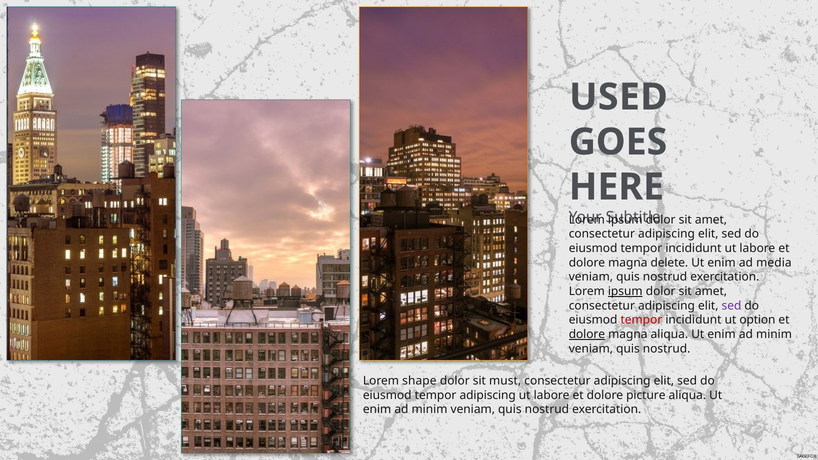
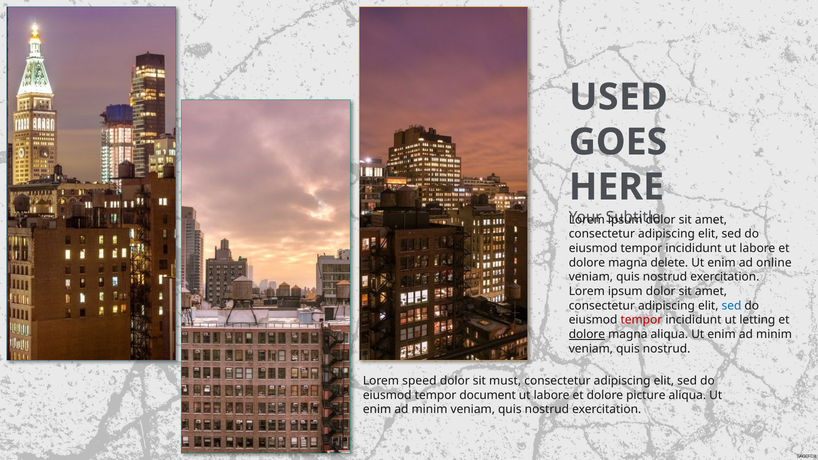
media: media -> online (774, 263)
ipsum underline: present -> none (625, 291)
sed colour: purple -> blue (731, 306)
option: option -> letting (757, 320)
shape: shape -> speed (419, 381)
tempor adipiscing: adipiscing -> document (488, 395)
